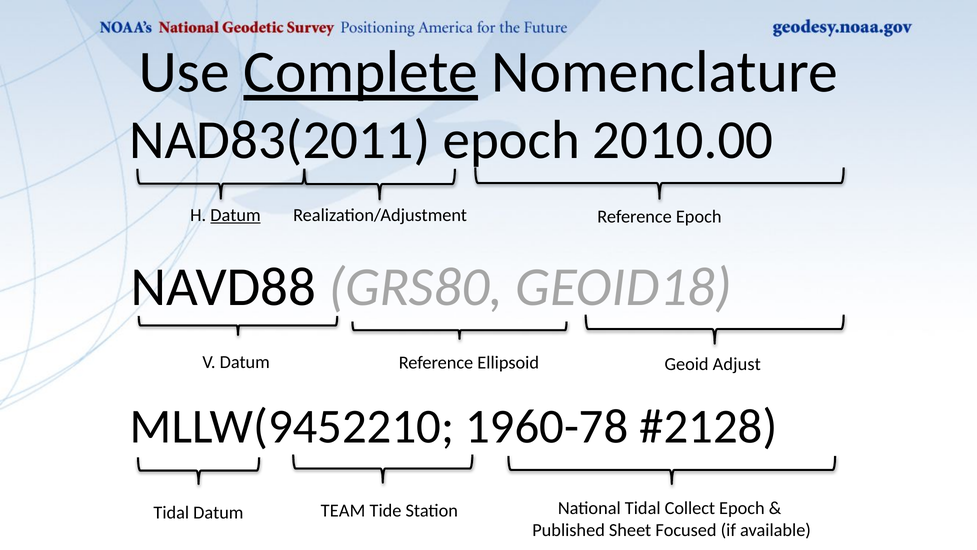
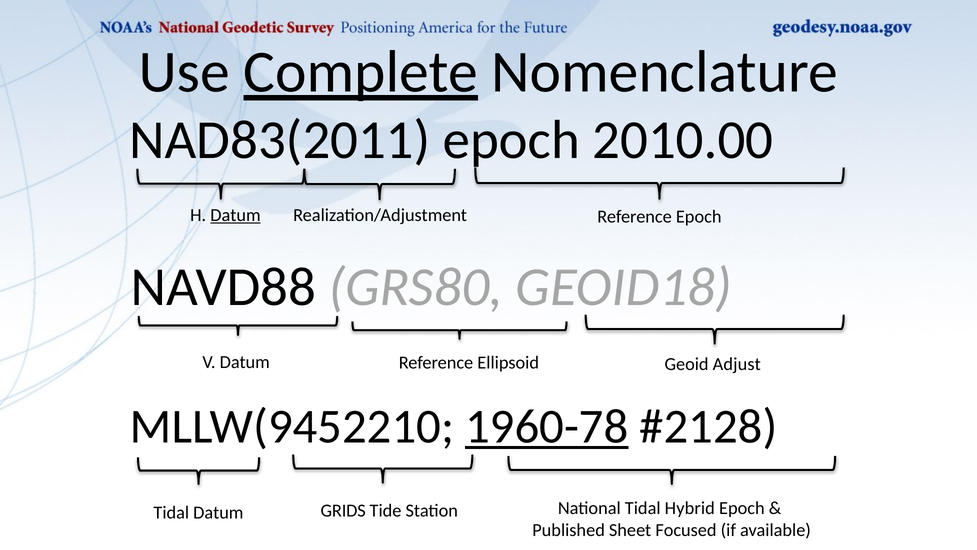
1960-78 underline: none -> present (547, 426)
TEAM: TEAM -> GRIDS (343, 510)
Collect: Collect -> Hybrid (690, 508)
